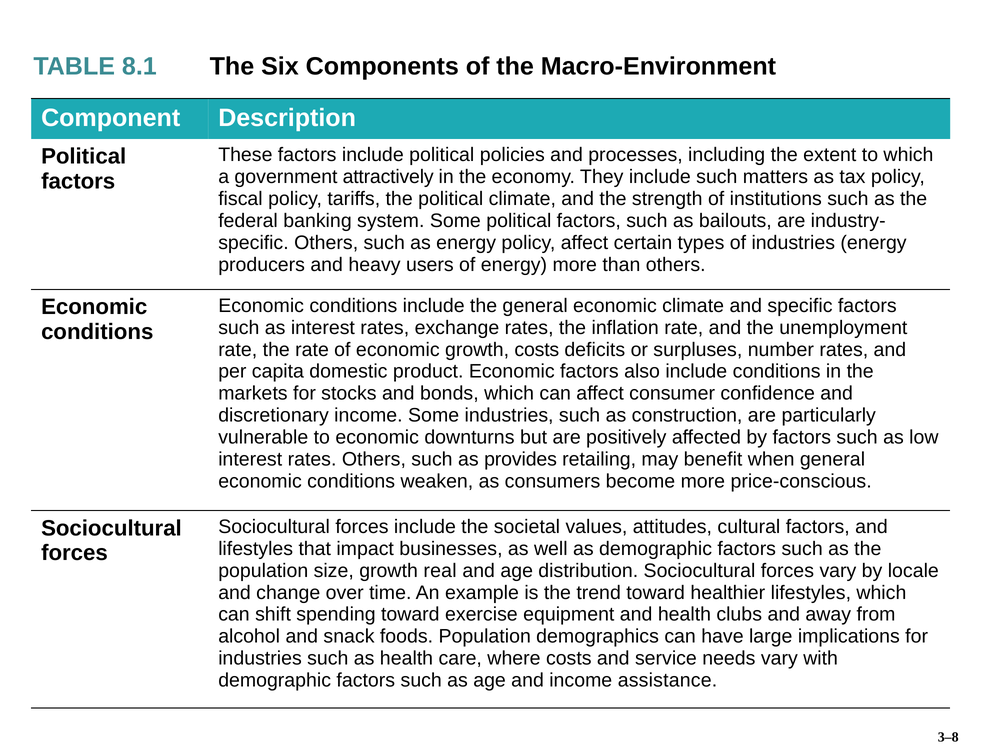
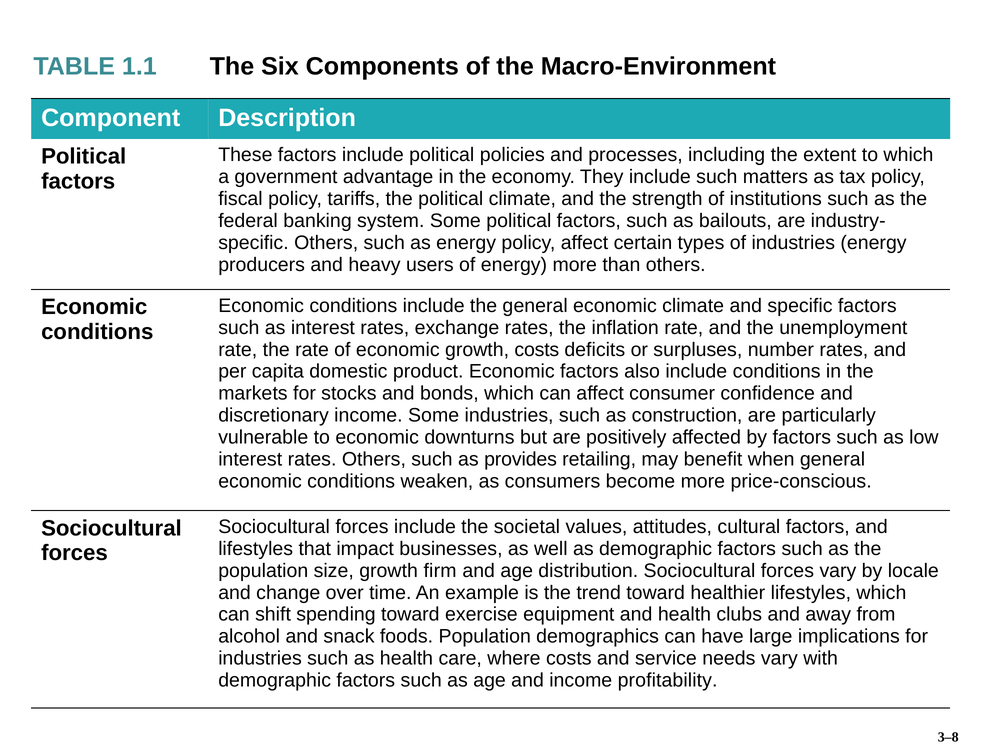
8.1: 8.1 -> 1.1 (139, 67)
attractively: attractively -> advantage (388, 177)
real: real -> firm (440, 570)
assistance: assistance -> profitability (668, 680)
